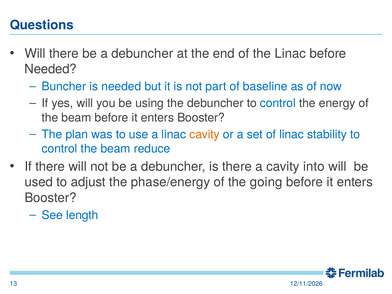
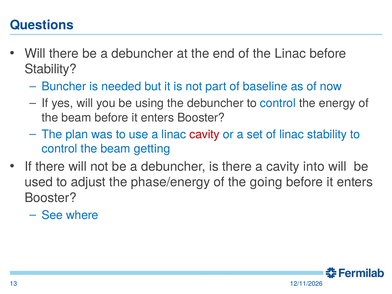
Needed: Needed -> Stability (51, 69)
cavity colour: orange -> red (205, 134)
reduce: reduce -> getting (152, 149)
length: length -> where (82, 215)
